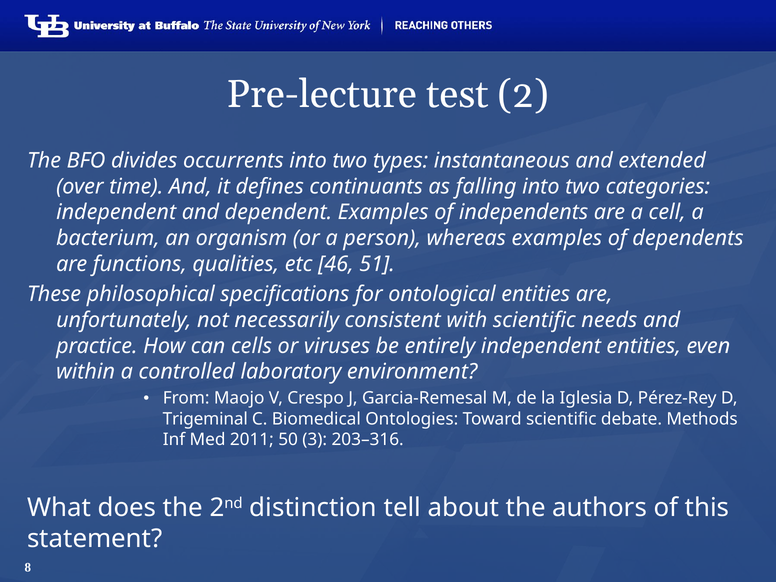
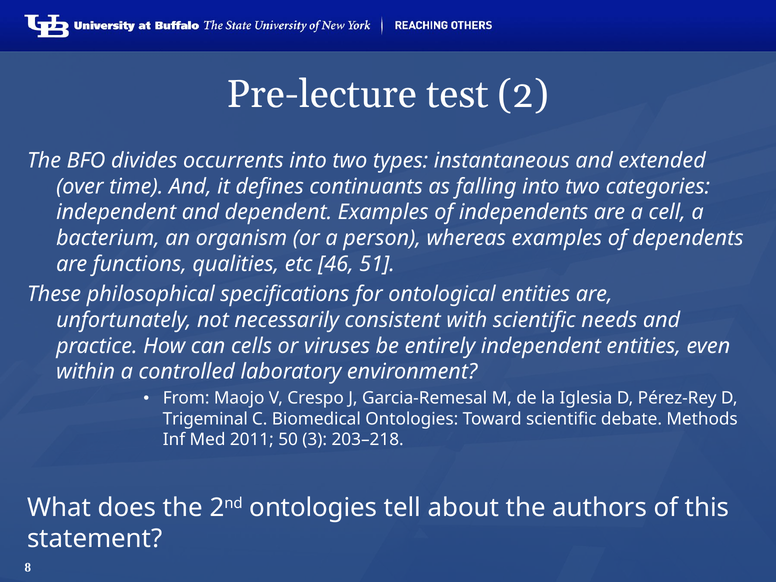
203–316: 203–316 -> 203–218 (368, 440)
2nd distinction: distinction -> ontologies (313, 508)
